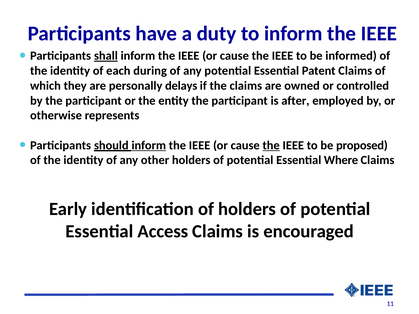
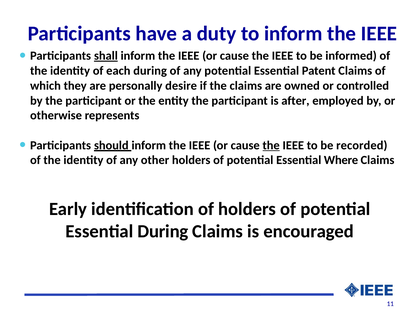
delays: delays -> desire (181, 86)
inform underline: present -> none (149, 145)
proposed: proposed -> recorded (362, 145)
Essential Access: Access -> During (163, 232)
